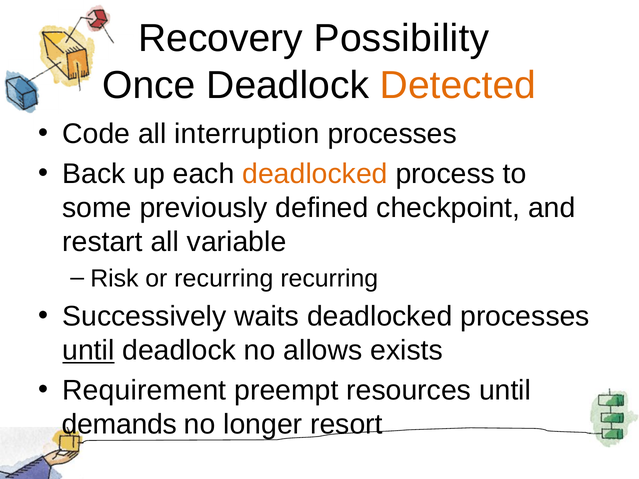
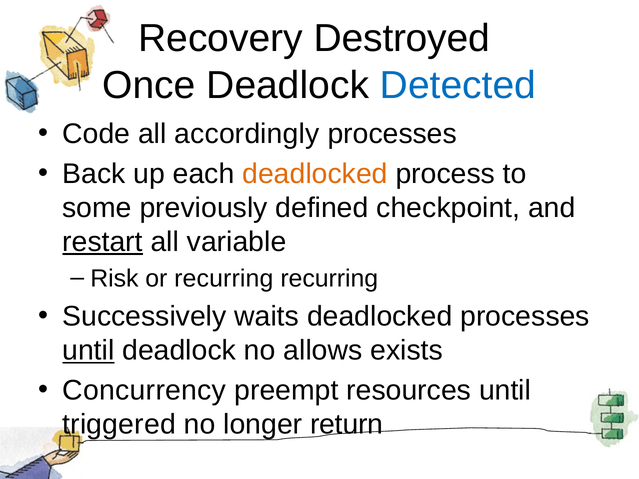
Possibility: Possibility -> Destroyed (402, 38)
Detected colour: orange -> blue (458, 85)
interruption: interruption -> accordingly (247, 134)
restart underline: none -> present (103, 242)
Requirement: Requirement -> Concurrency (144, 390)
demands: demands -> triggered (119, 425)
resort: resort -> return (347, 425)
